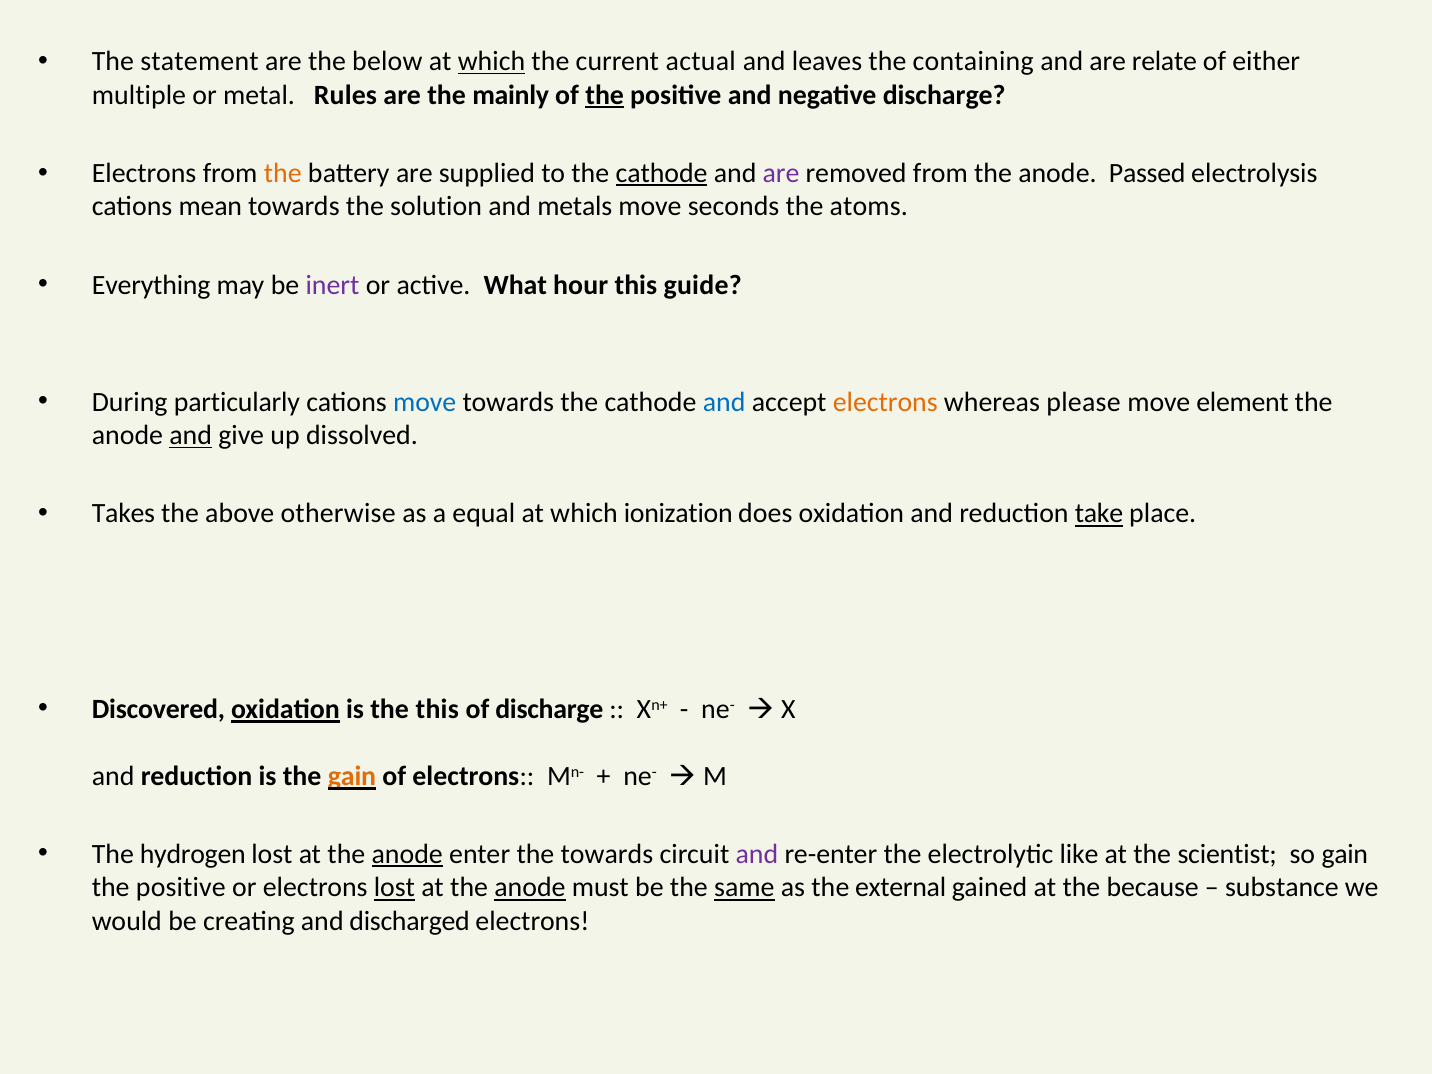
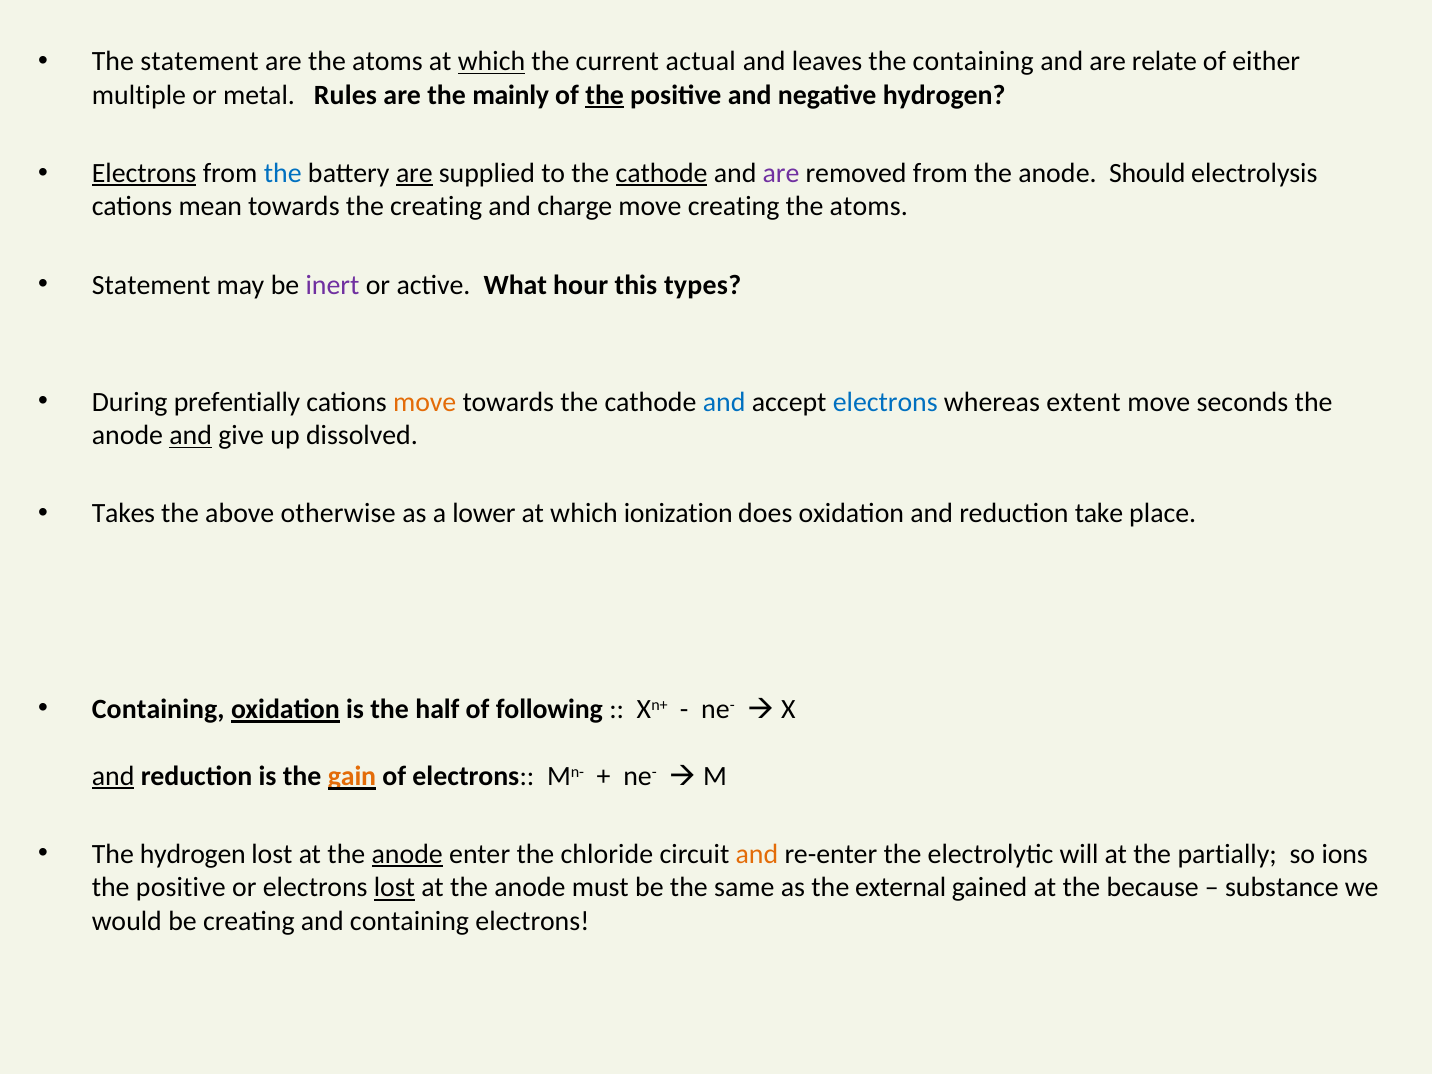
are the below: below -> atoms (387, 62)
negative discharge: discharge -> hydrogen (944, 95)
Electrons underline: none -> present (144, 173)
the colour: orange -> blue (283, 173)
are underline: none -> present (414, 173)
Passed: Passed -> Should (1147, 173)
the solution: solution -> creating (436, 207)
metals: metals -> charge (575, 207)
move seconds: seconds -> creating (734, 207)
Everything: Everything -> Statement (151, 285)
guide: guide -> types (703, 285)
particularly: particularly -> prefentially (237, 402)
move colour: blue -> orange (425, 402)
electrons colour: orange -> blue (885, 402)
please: please -> extent (1084, 402)
element: element -> seconds (1242, 402)
equal: equal -> lower (484, 514)
take underline: present -> none (1099, 514)
Discovered: Discovered -> Containing (158, 709)
the this: this -> half (437, 709)
of discharge: discharge -> following (549, 709)
and underline: none -> present (113, 776)
the towards: towards -> chloride (607, 854)
and colour: purple -> orange (757, 854)
like: like -> will (1079, 854)
scientist: scientist -> partially (1227, 854)
so gain: gain -> ions (1345, 854)
anode underline: present -> none (530, 888)
same underline: present -> none (744, 888)
and discharged: discharged -> containing (409, 921)
